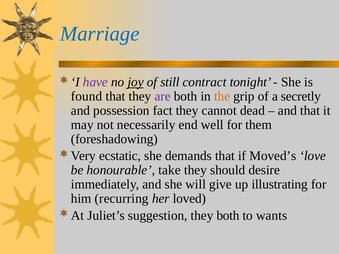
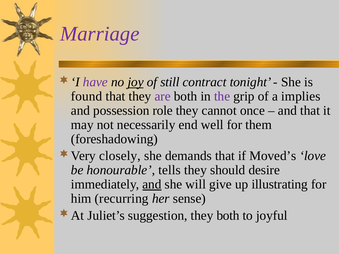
Marriage colour: blue -> purple (100, 34)
the colour: orange -> purple (222, 96)
secretly: secretly -> implies (301, 96)
fact: fact -> role (163, 111)
dead: dead -> once (252, 111)
ecstatic: ecstatic -> closely (120, 156)
take: take -> tells (170, 170)
and underline: none -> present (152, 185)
loved: loved -> sense (189, 199)
wants: wants -> joyful (272, 216)
